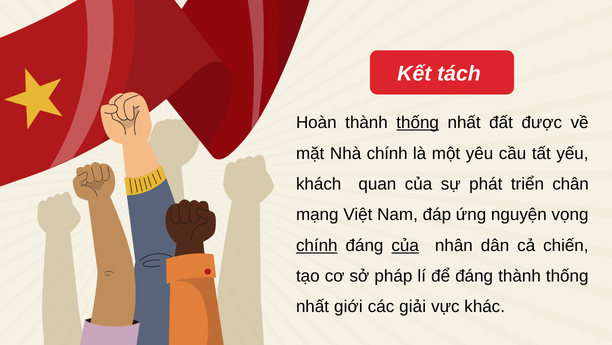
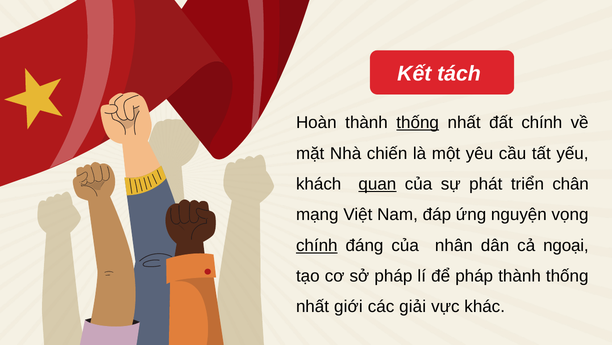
đất được: được -> chính (542, 123)
Nhà chính: chính -> chiến (387, 153)
quan underline: none -> present (377, 184)
của underline: present -> none (405, 245)
chiến: chiến -> ngoại (566, 245)
để đáng: đáng -> pháp (474, 276)
